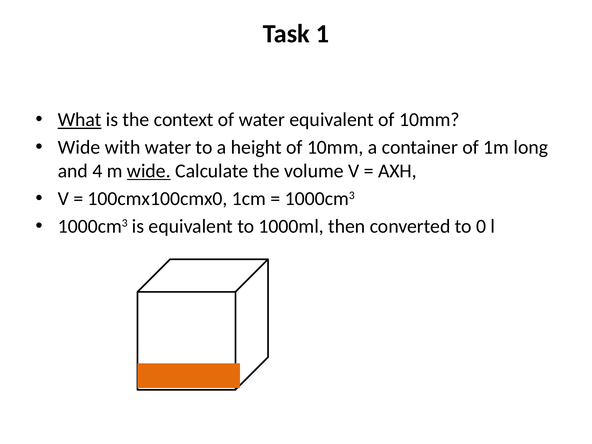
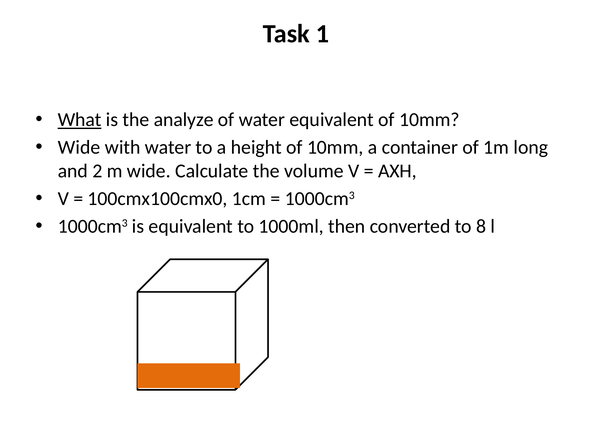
context: context -> analyze (184, 120)
4: 4 -> 2 (97, 171)
wide underline: present -> none (149, 171)
0: 0 -> 8 (481, 226)
